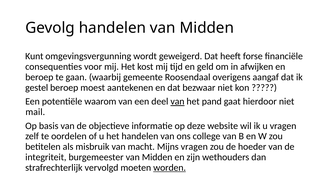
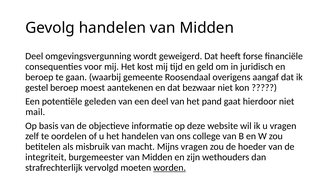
Kunt: Kunt -> Deel (34, 56)
afwijken: afwijken -> juridisch (257, 67)
waarom: waarom -> geleden (100, 101)
van underline: present -> none (177, 101)
